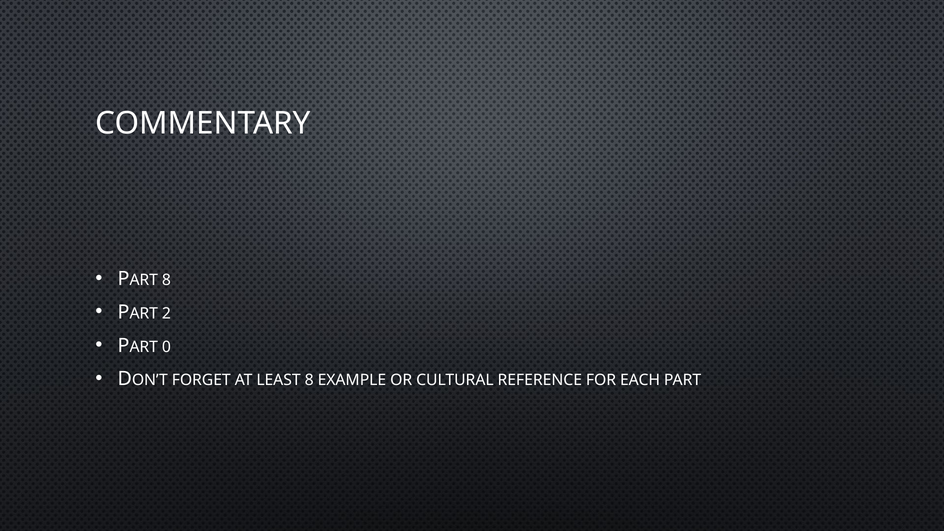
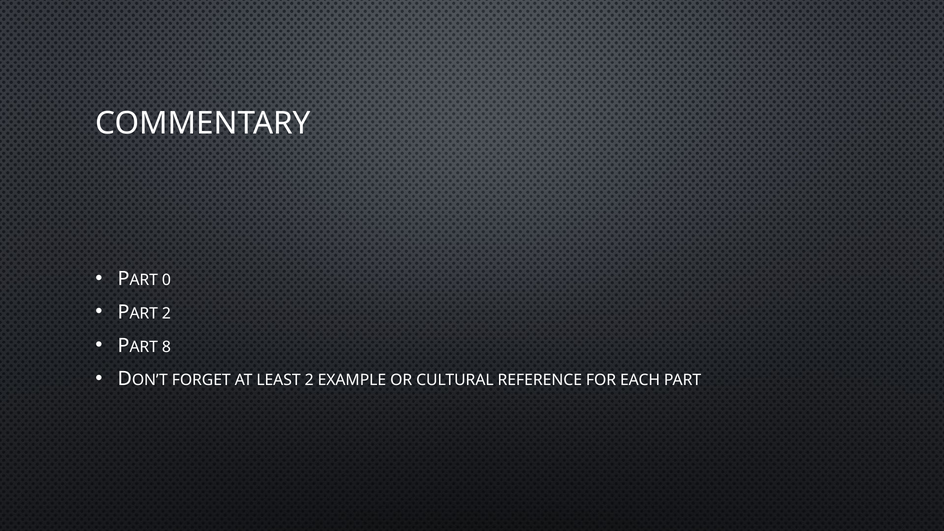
8: 8 -> 0 (166, 280)
0: 0 -> 8 (166, 347)
LEAST 8: 8 -> 2 (309, 380)
